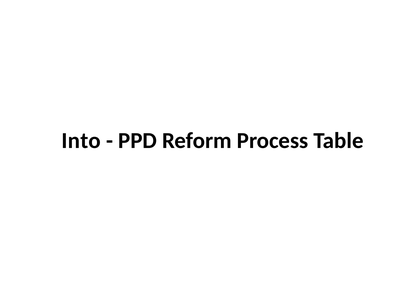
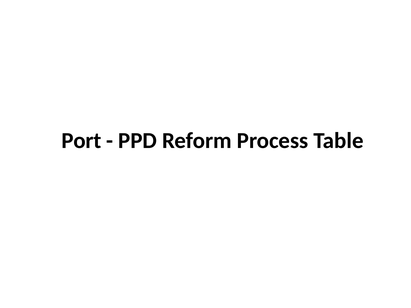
Into: Into -> Port (81, 141)
